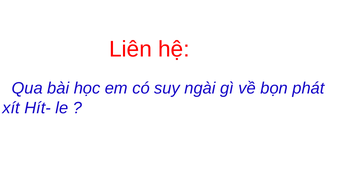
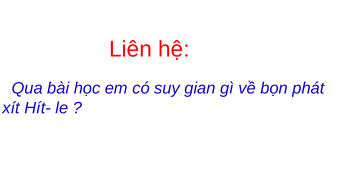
ngài: ngài -> gian (200, 88)
